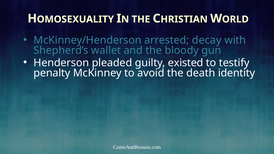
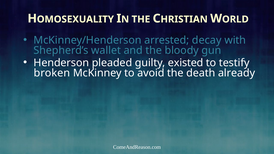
penalty: penalty -> broken (52, 73)
identity: identity -> already (237, 73)
